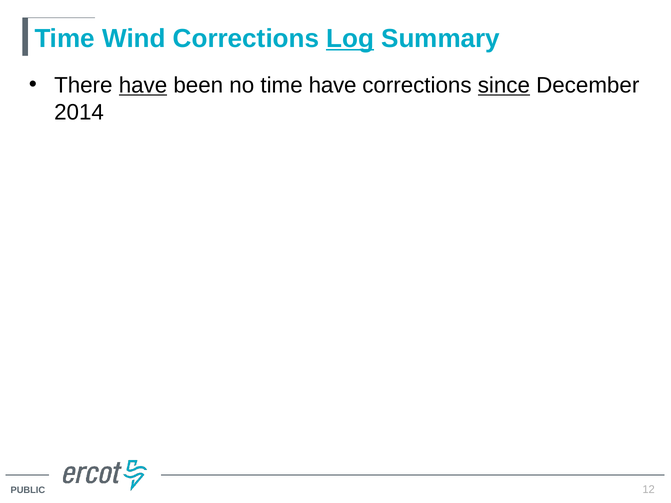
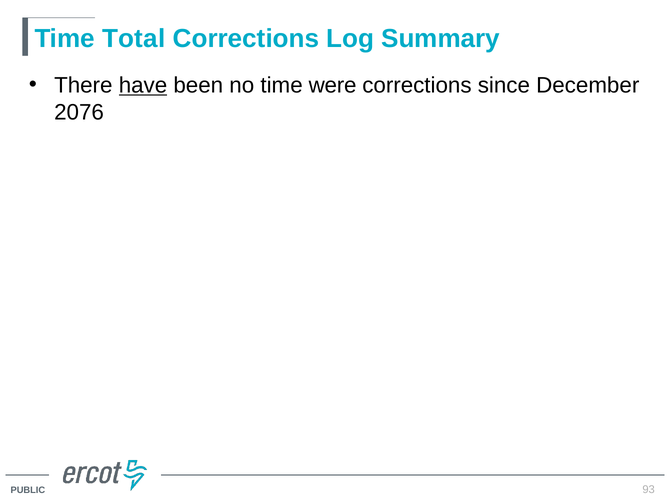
Wind: Wind -> Total (134, 39)
Log underline: present -> none (350, 39)
time have: have -> were (333, 85)
since underline: present -> none (504, 85)
2014: 2014 -> 2076 (79, 112)
12: 12 -> 93 (649, 490)
